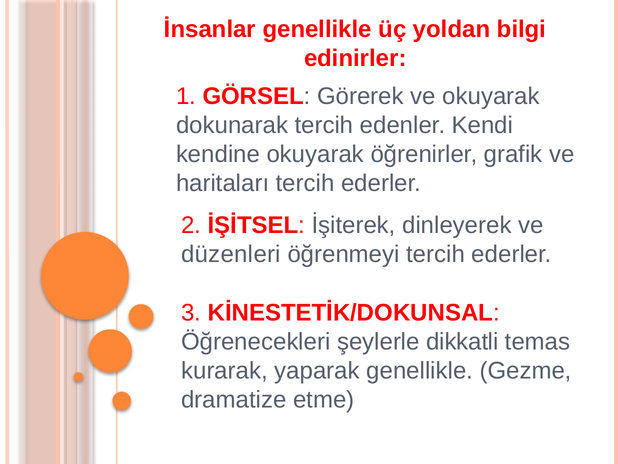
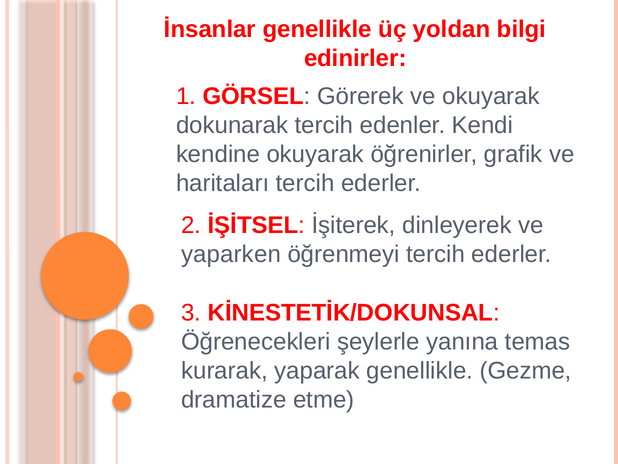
düzenleri: düzenleri -> yaparken (231, 254)
dikkatli: dikkatli -> yanına (462, 342)
